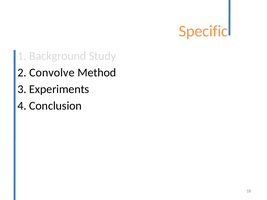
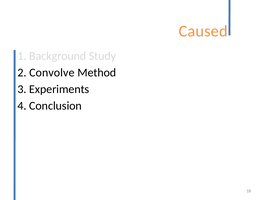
Specific: Specific -> Caused (203, 31)
